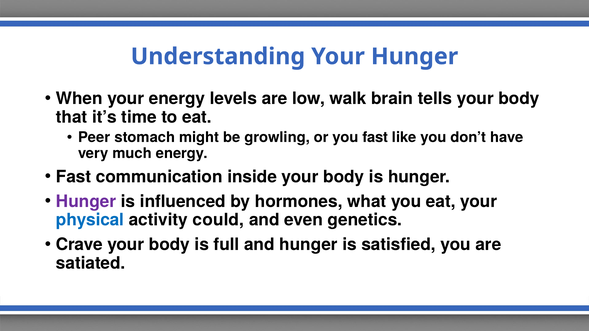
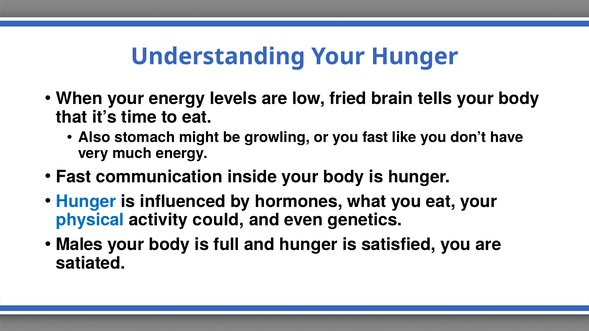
walk: walk -> fried (348, 99)
Peer: Peer -> Also (94, 138)
Hunger colour: purple -> blue (86, 202)
Crave: Crave -> Males (79, 245)
